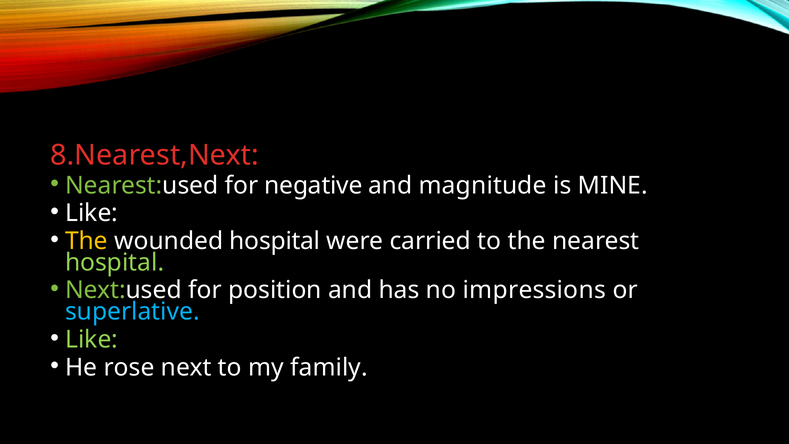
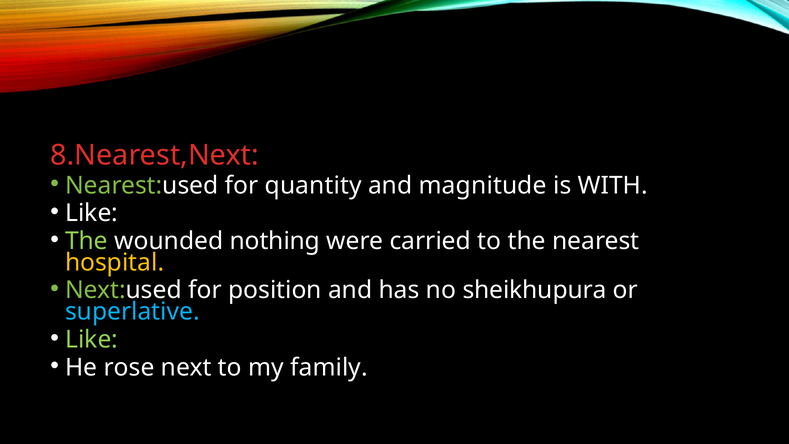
negative: negative -> quantity (313, 185)
MINE: MINE -> WITH (613, 185)
The colour: yellow -> light green (86, 241)
wounded hospital: hospital -> nothing (275, 241)
hospital colour: light green -> yellow (115, 262)
impressions: impressions -> sheikhupura (535, 290)
